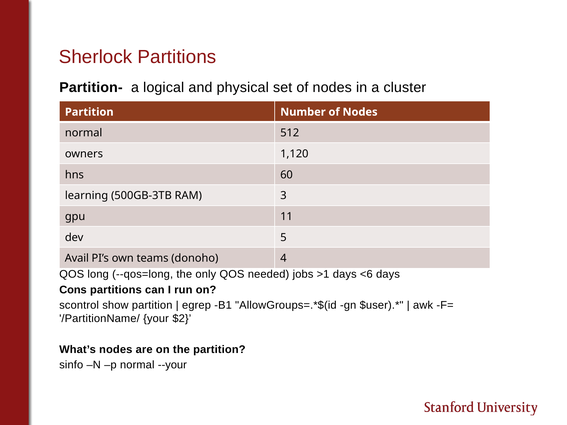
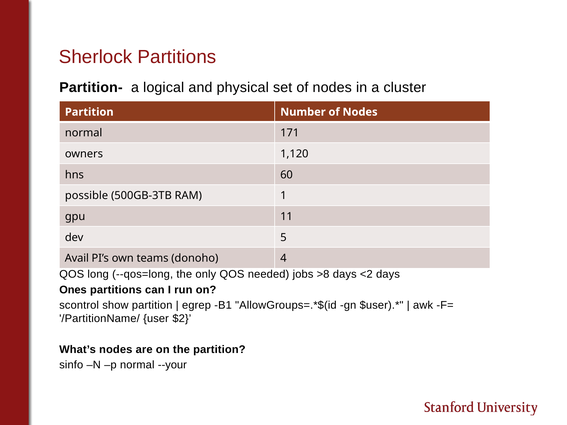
512: 512 -> 171 (290, 133)
learning: learning -> possible (87, 196)
3: 3 -> 1 (283, 196)
>1: >1 -> >8 (323, 274)
<6: <6 -> <2 (366, 274)
Cons: Cons -> Ones (73, 290)
your: your -> user (156, 319)
